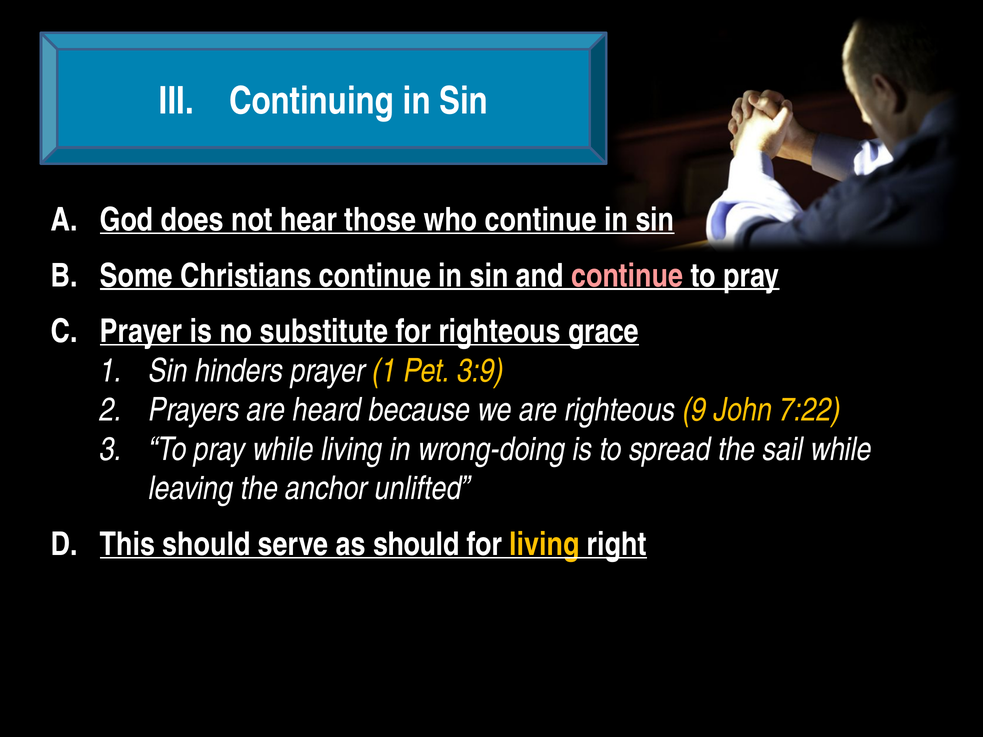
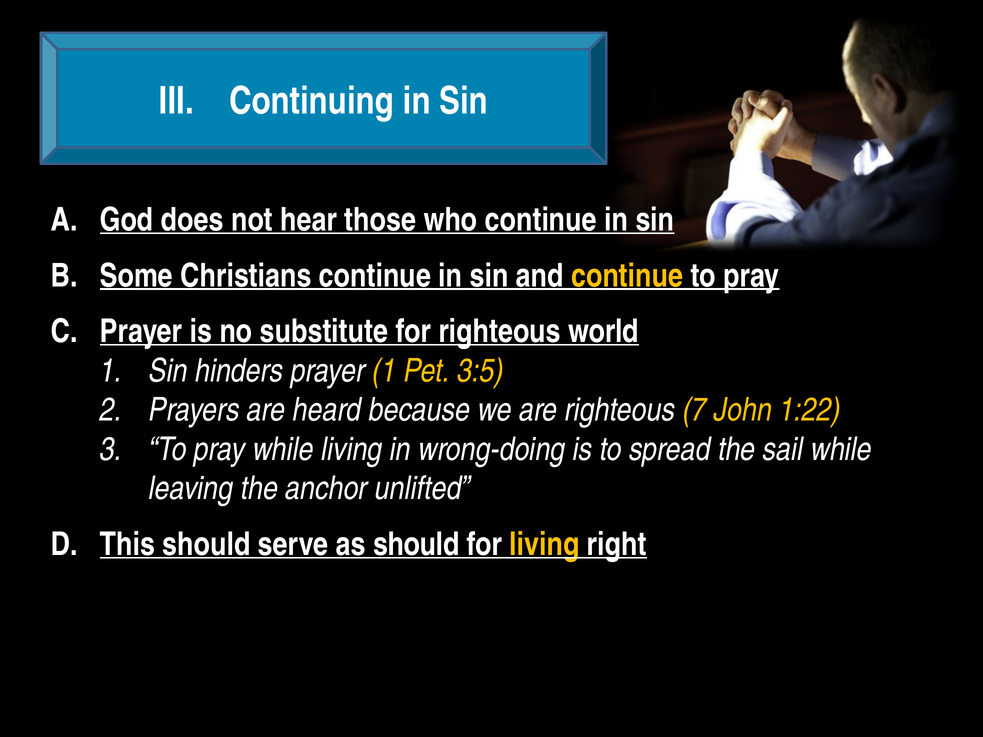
continue colour: pink -> yellow (627, 276)
grace: grace -> world (604, 332)
3:9: 3:9 -> 3:5 (481, 371)
9: 9 -> 7 (694, 410)
7:22: 7:22 -> 1:22 (810, 410)
